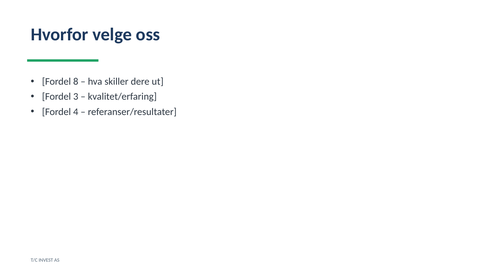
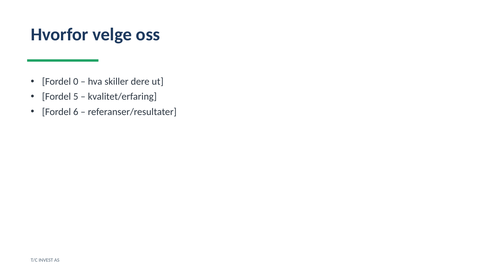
8: 8 -> 0 (76, 82)
3: 3 -> 5 (76, 97)
4: 4 -> 6 (76, 112)
